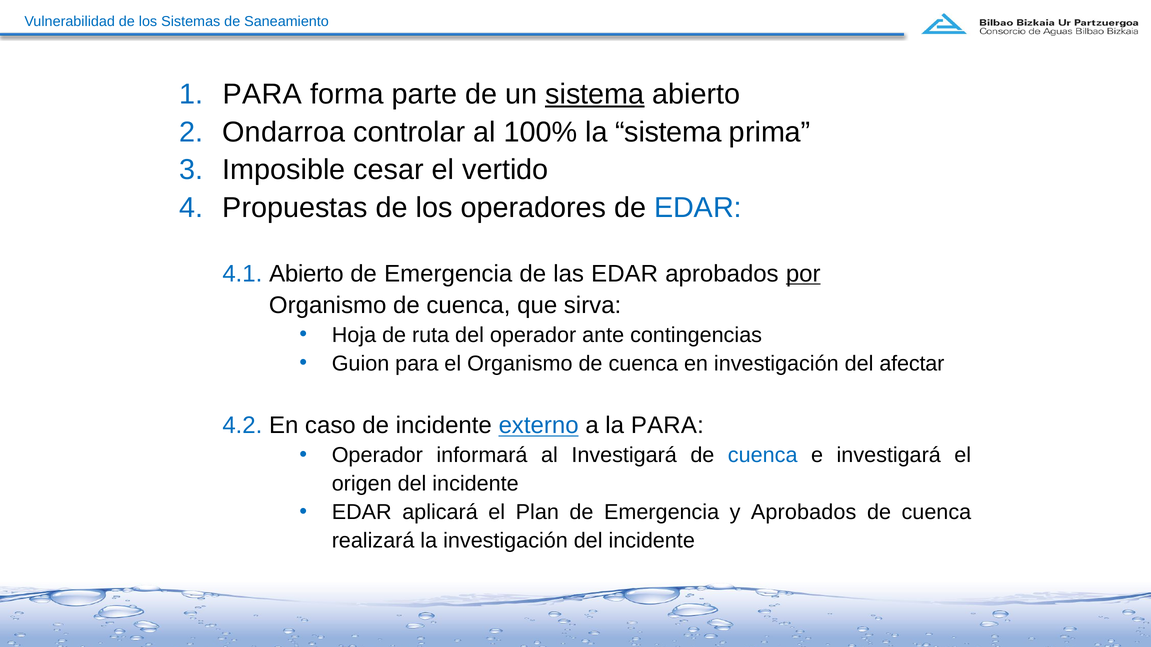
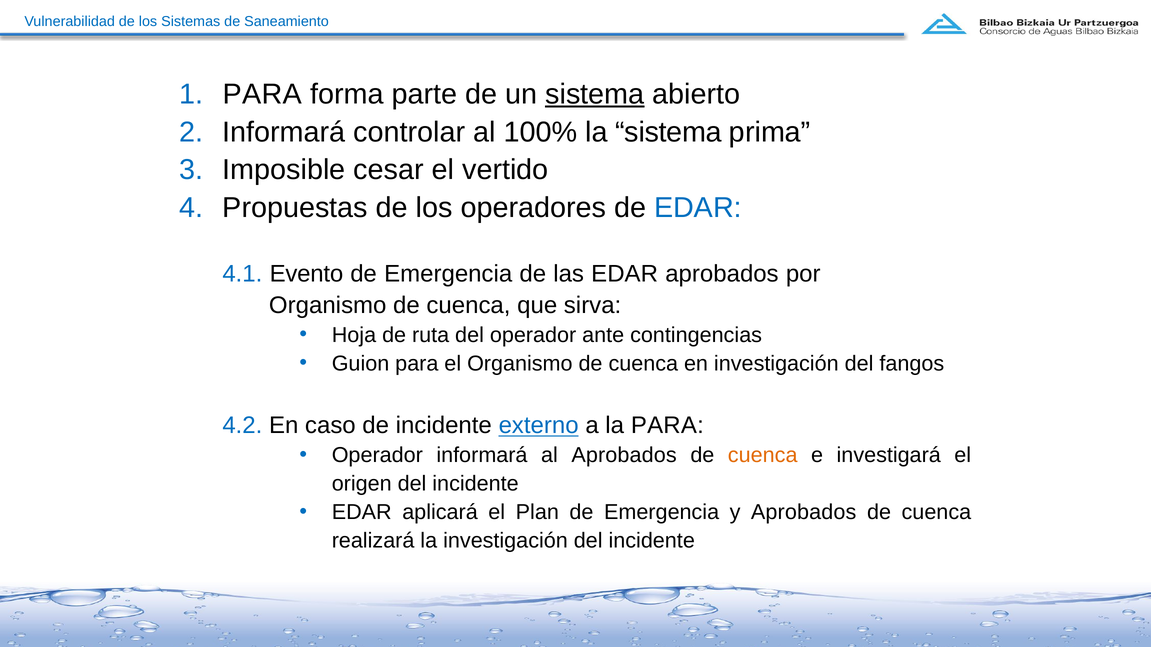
Ondarroa: Ondarroa -> Informará (284, 132)
4.1 Abierto: Abierto -> Evento (306, 274)
por underline: present -> none (803, 274)
afectar: afectar -> fangos (912, 364)
al Investigará: Investigará -> Aprobados (624, 455)
cuenca colour: blue -> orange (763, 455)
